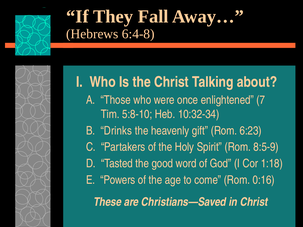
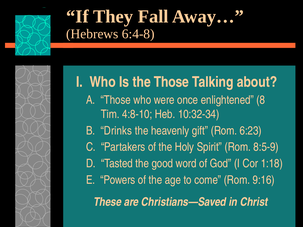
the Christ: Christ -> Those (171, 82)
7: 7 -> 8 (261, 100)
5:8-10: 5:8-10 -> 4:8-10 (137, 114)
0:16: 0:16 -> 9:16 (264, 180)
